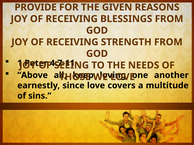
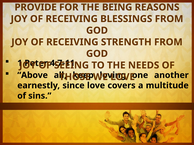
GIVEN: GIVEN -> BEING (117, 7)
